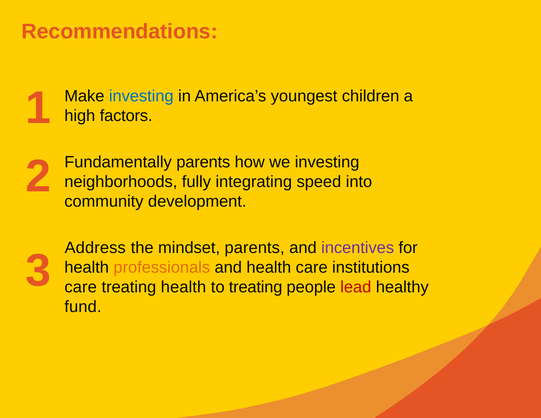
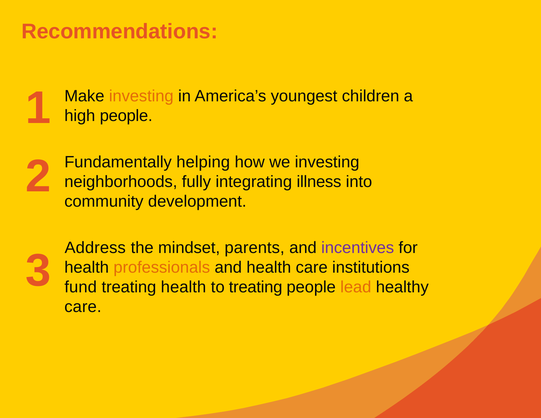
investing colour: blue -> orange (141, 96)
high factors: factors -> people (126, 116)
Fundamentally parents: parents -> helping (203, 162)
speed: speed -> illness (319, 182)
care: care -> fund (81, 287)
lead colour: red -> orange (356, 287)
fund: fund -> care (83, 307)
